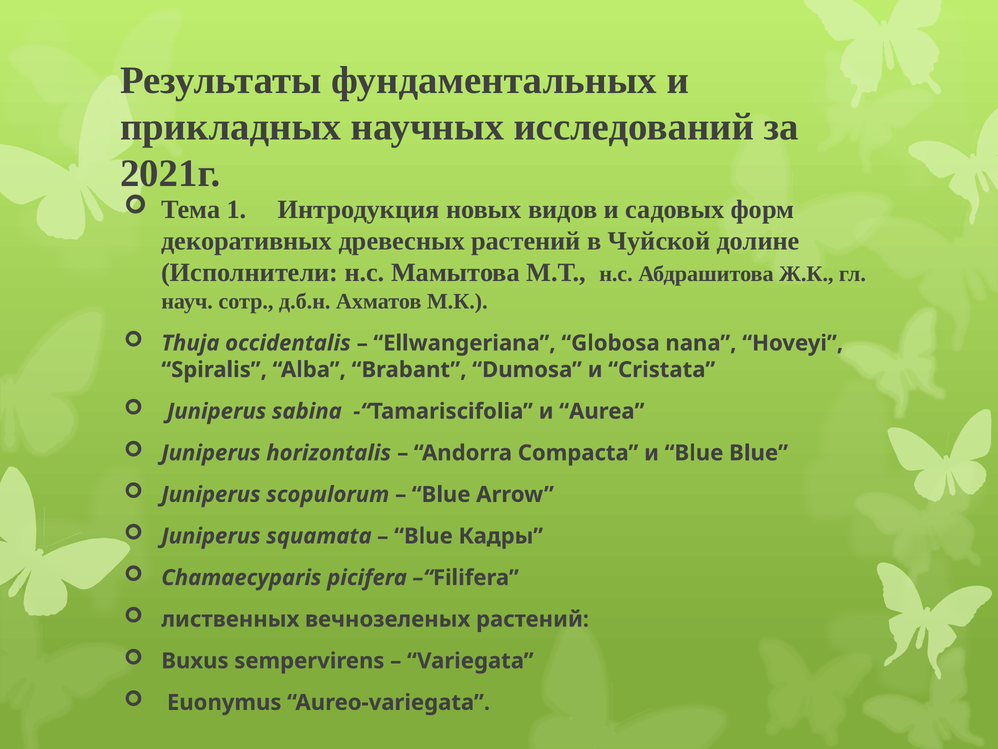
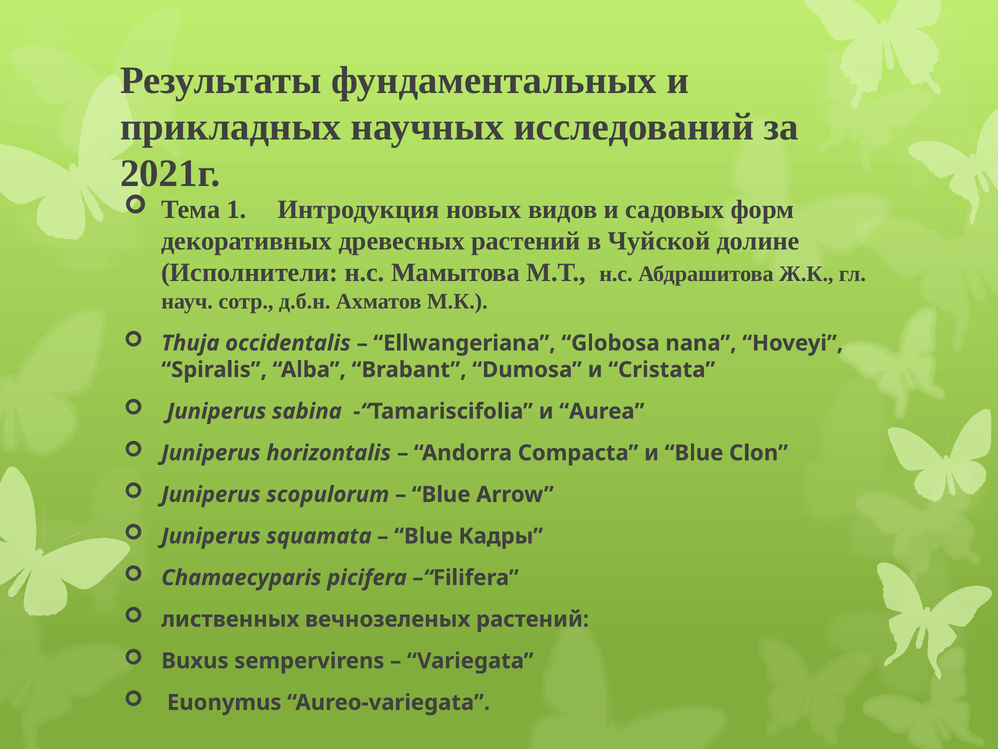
Blue Blue: Blue -> Clon (759, 453)
